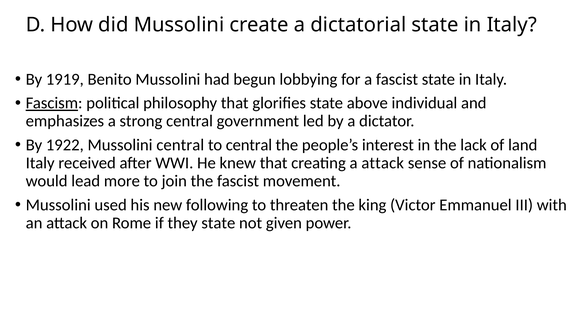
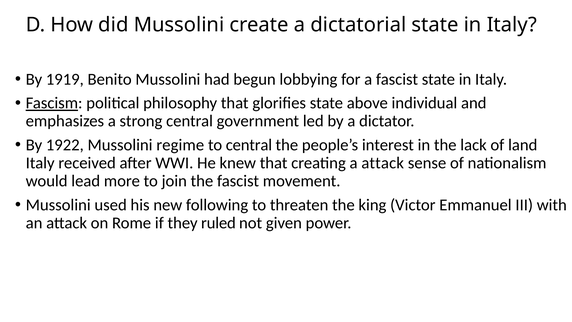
Mussolini central: central -> regime (180, 145)
they state: state -> ruled (218, 223)
